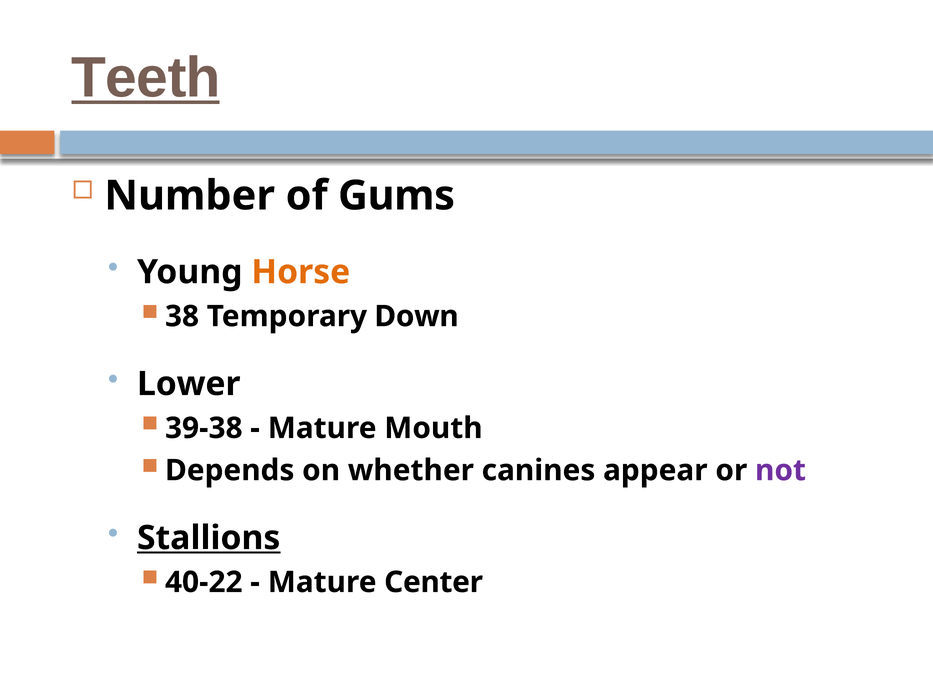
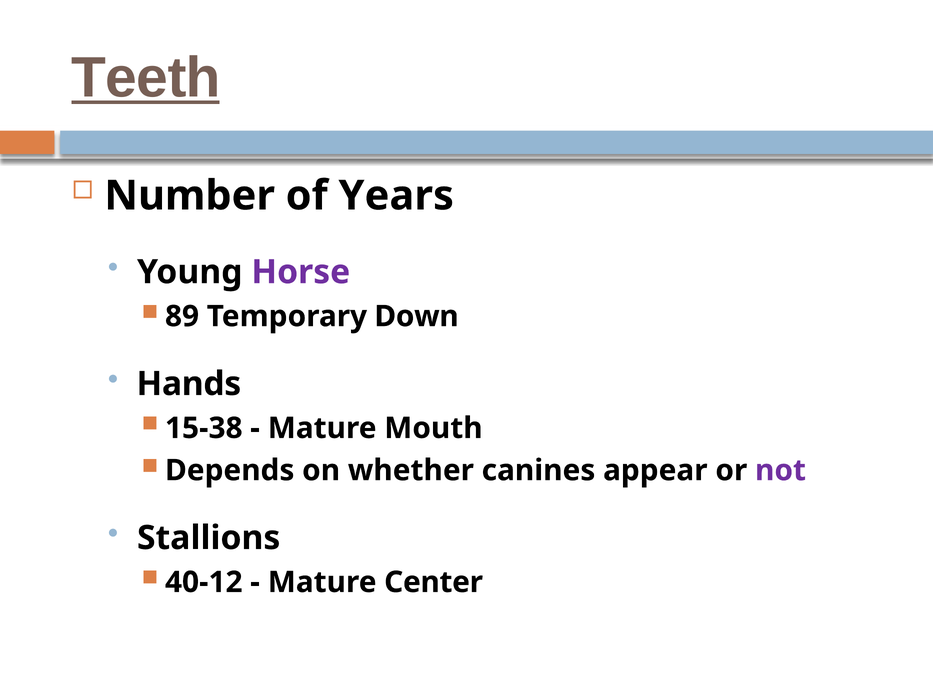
Gums: Gums -> Years (396, 196)
Horse colour: orange -> purple (301, 272)
38: 38 -> 89 (182, 316)
Lower: Lower -> Hands (189, 384)
39-38: 39-38 -> 15-38 (204, 428)
Stallions underline: present -> none (209, 538)
40-22: 40-22 -> 40-12 (204, 582)
